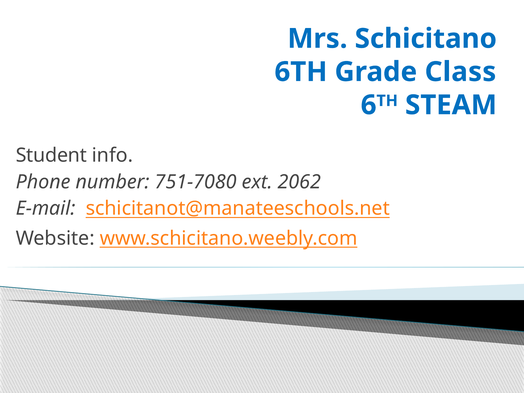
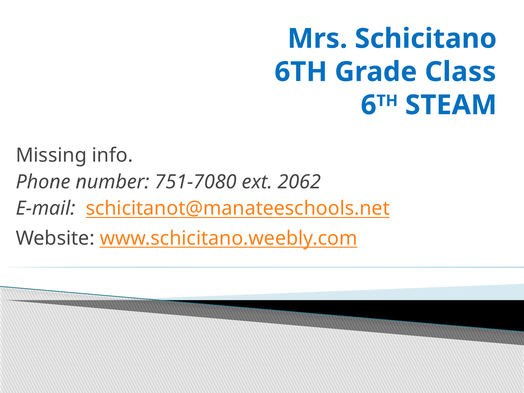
Student: Student -> Missing (51, 155)
